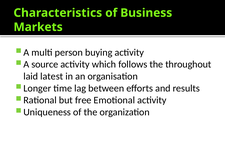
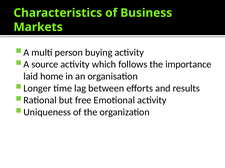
throughout: throughout -> importance (188, 65)
latest: latest -> home (52, 77)
